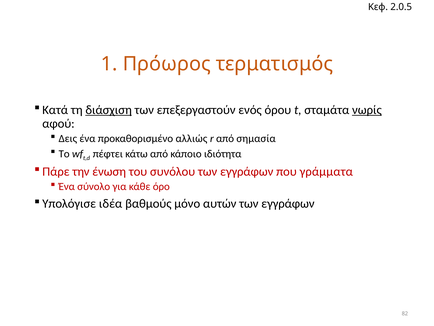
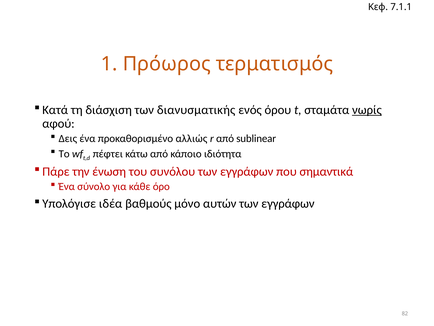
2.0.5: 2.0.5 -> 7.1.1 (401, 7)
διάσχιση underline: present -> none (109, 110)
επεξεργαστούν: επεξεργαστούν -> διανυσματικής (196, 110)
σημασία: σημασία -> sublinear (256, 138)
γράμματα: γράμματα -> σημαντικά (326, 171)
